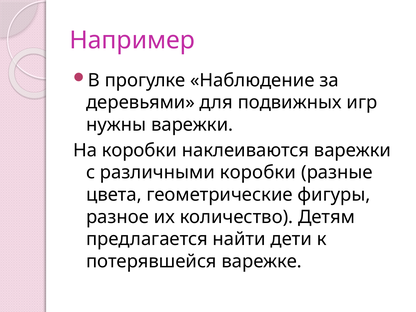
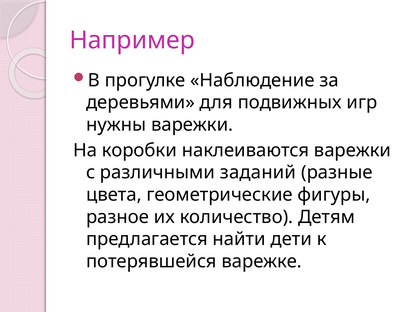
различными коробки: коробки -> заданий (258, 173)
